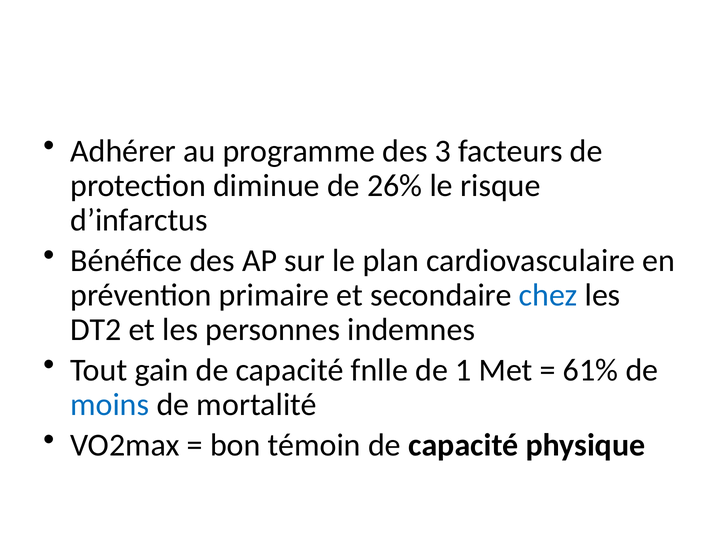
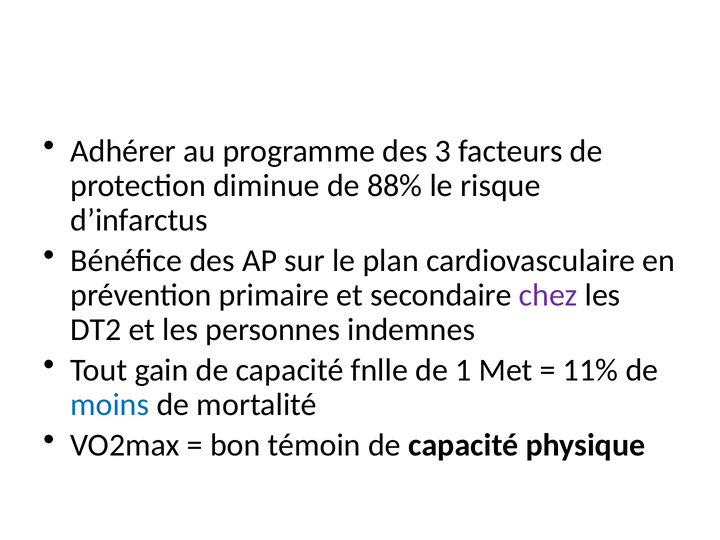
26%: 26% -> 88% (395, 186)
chez colour: blue -> purple (548, 295)
61%: 61% -> 11% (591, 370)
